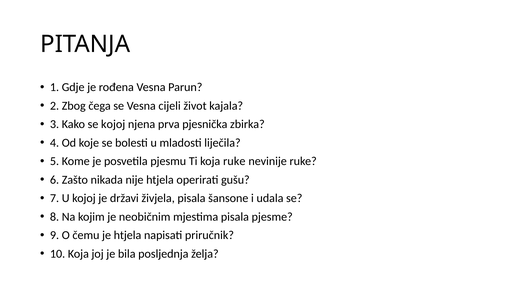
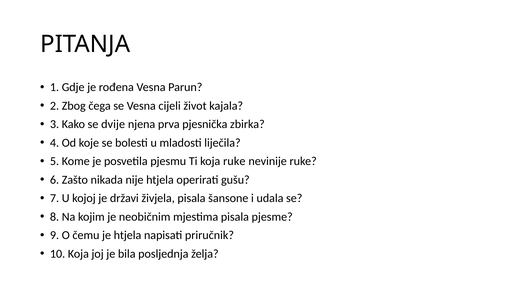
se kojoj: kojoj -> dvije (113, 124)
